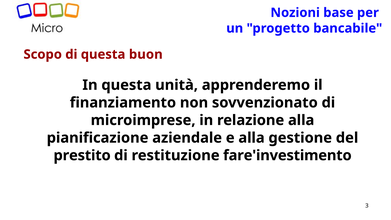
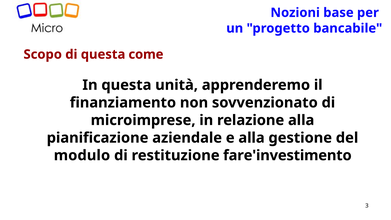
buon: buon -> come (146, 54)
prestito: prestito -> modulo (82, 155)
